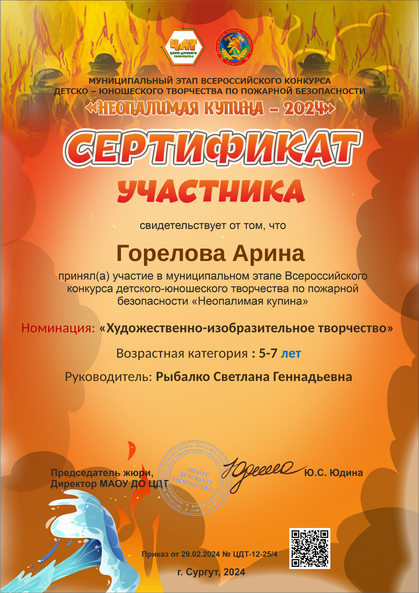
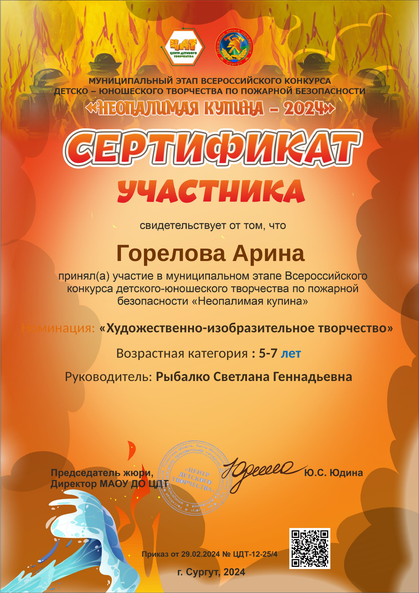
Номинация colour: red -> orange (58, 328)
